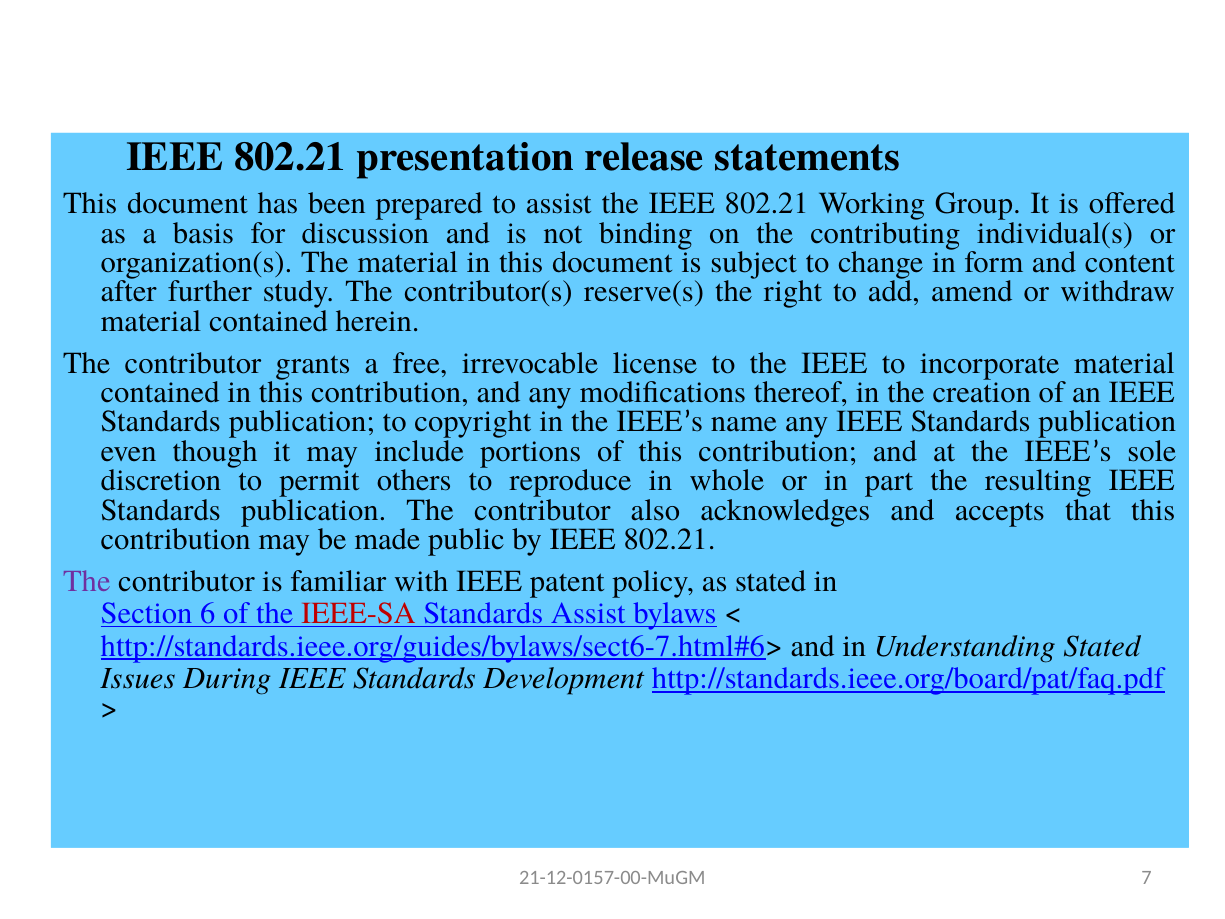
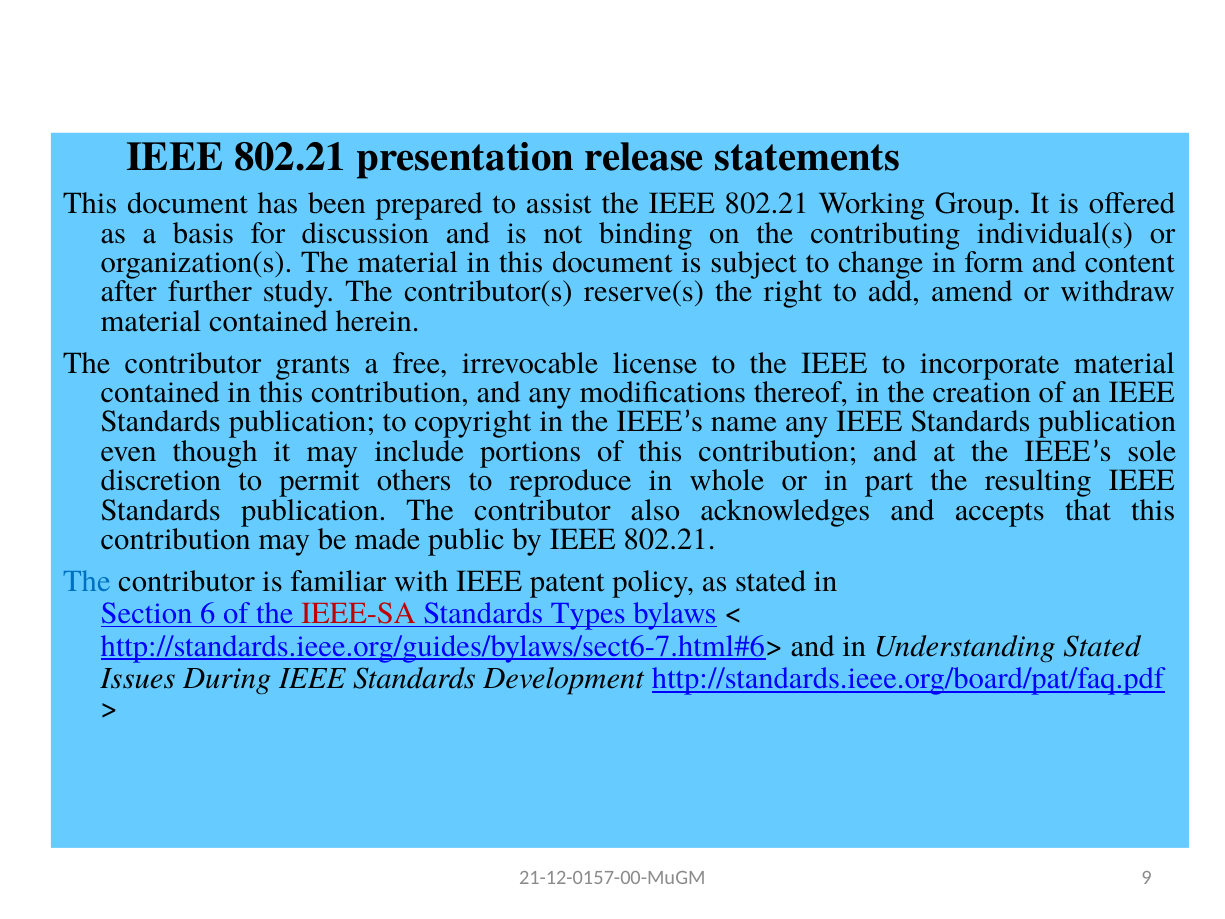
The colour: purple -> blue (87, 581)
Standards Assist: Assist -> Types (588, 613)
7: 7 -> 9 (1146, 877)
